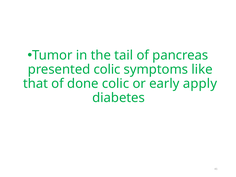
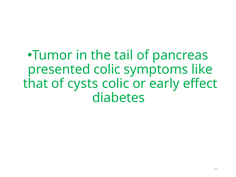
done: done -> cysts (83, 84)
apply: apply -> effect (200, 84)
